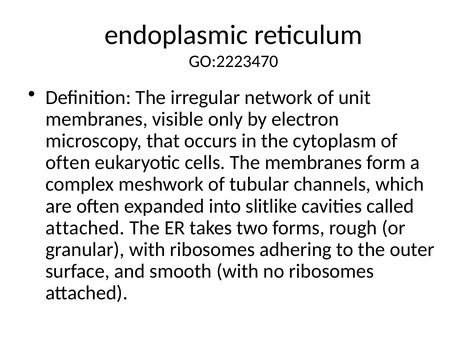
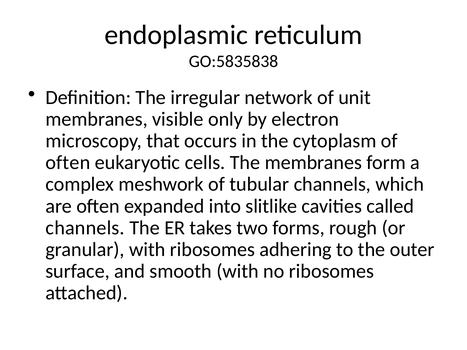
GO:2223470: GO:2223470 -> GO:5835838 (233, 62)
attached: attached -> channels (85, 228)
